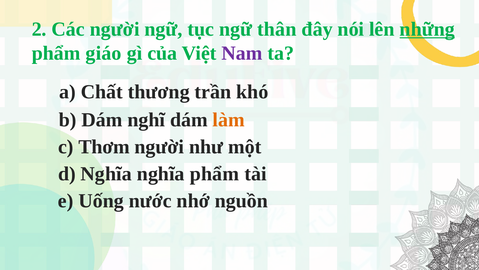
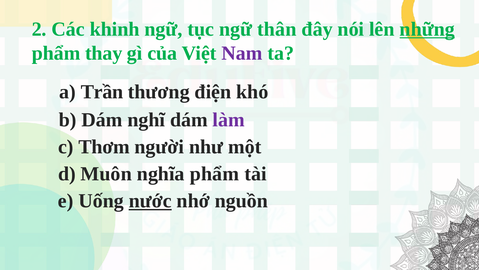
Các người: người -> khinh (115, 29)
giáo: giáo -> thay (104, 53)
Chất: Chất -> Trần (102, 92)
trần: trần -> điện (213, 92)
làm colour: orange -> purple (229, 120)
d Nghĩa: Nghĩa -> Muôn (106, 174)
nước underline: none -> present (150, 201)
